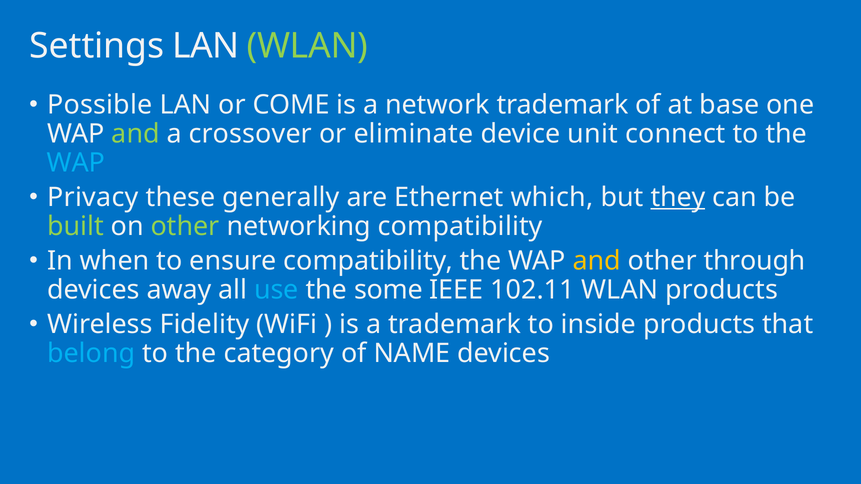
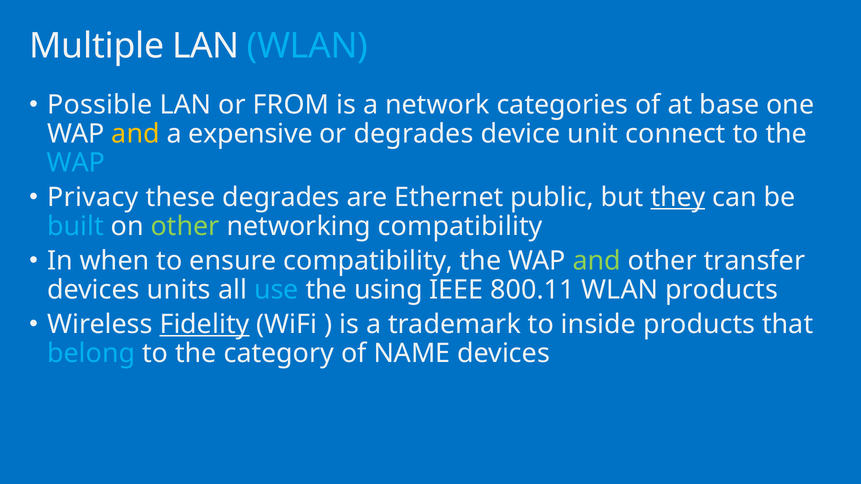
Settings: Settings -> Multiple (97, 46)
WLAN colour: light green -> light blue (307, 46)
COME: COME -> FROM (291, 105)
network trademark: trademark -> categories (562, 105)
and colour: light green -> yellow (136, 134)
crossover: crossover -> expensive (251, 134)
or eliminate: eliminate -> degrades (414, 134)
these generally: generally -> degrades (281, 197)
which: which -> public (552, 197)
built colour: light green -> light blue (75, 226)
and colour: yellow -> light green (597, 261)
through: through -> transfer (754, 261)
away: away -> units (179, 290)
some: some -> using (388, 290)
102.11: 102.11 -> 800.11 (532, 290)
Fidelity underline: none -> present (205, 324)
